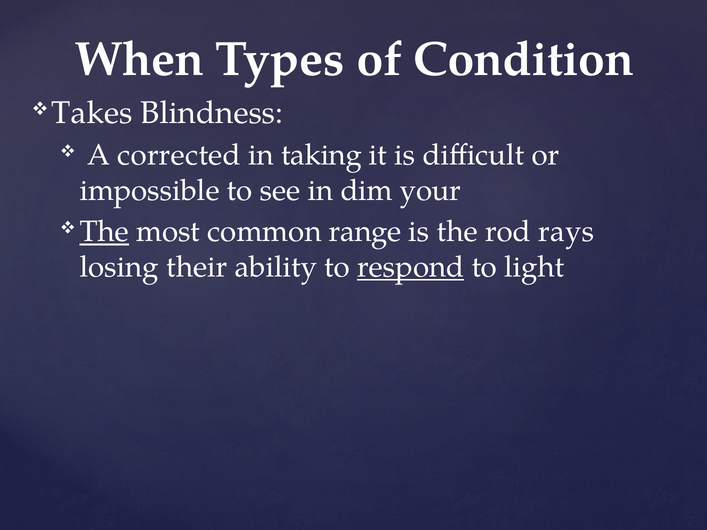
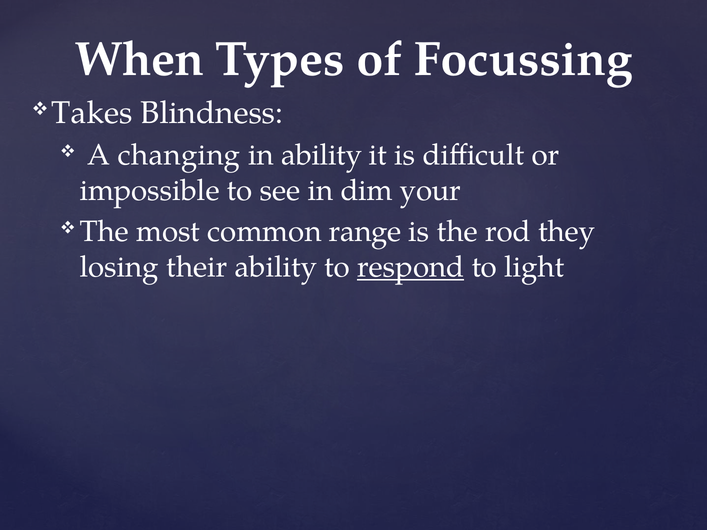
Condition: Condition -> Focussing (523, 59)
corrected: corrected -> changing (179, 155)
in taking: taking -> ability (322, 155)
The underline: present -> none (104, 232)
rays: rays -> they (567, 232)
